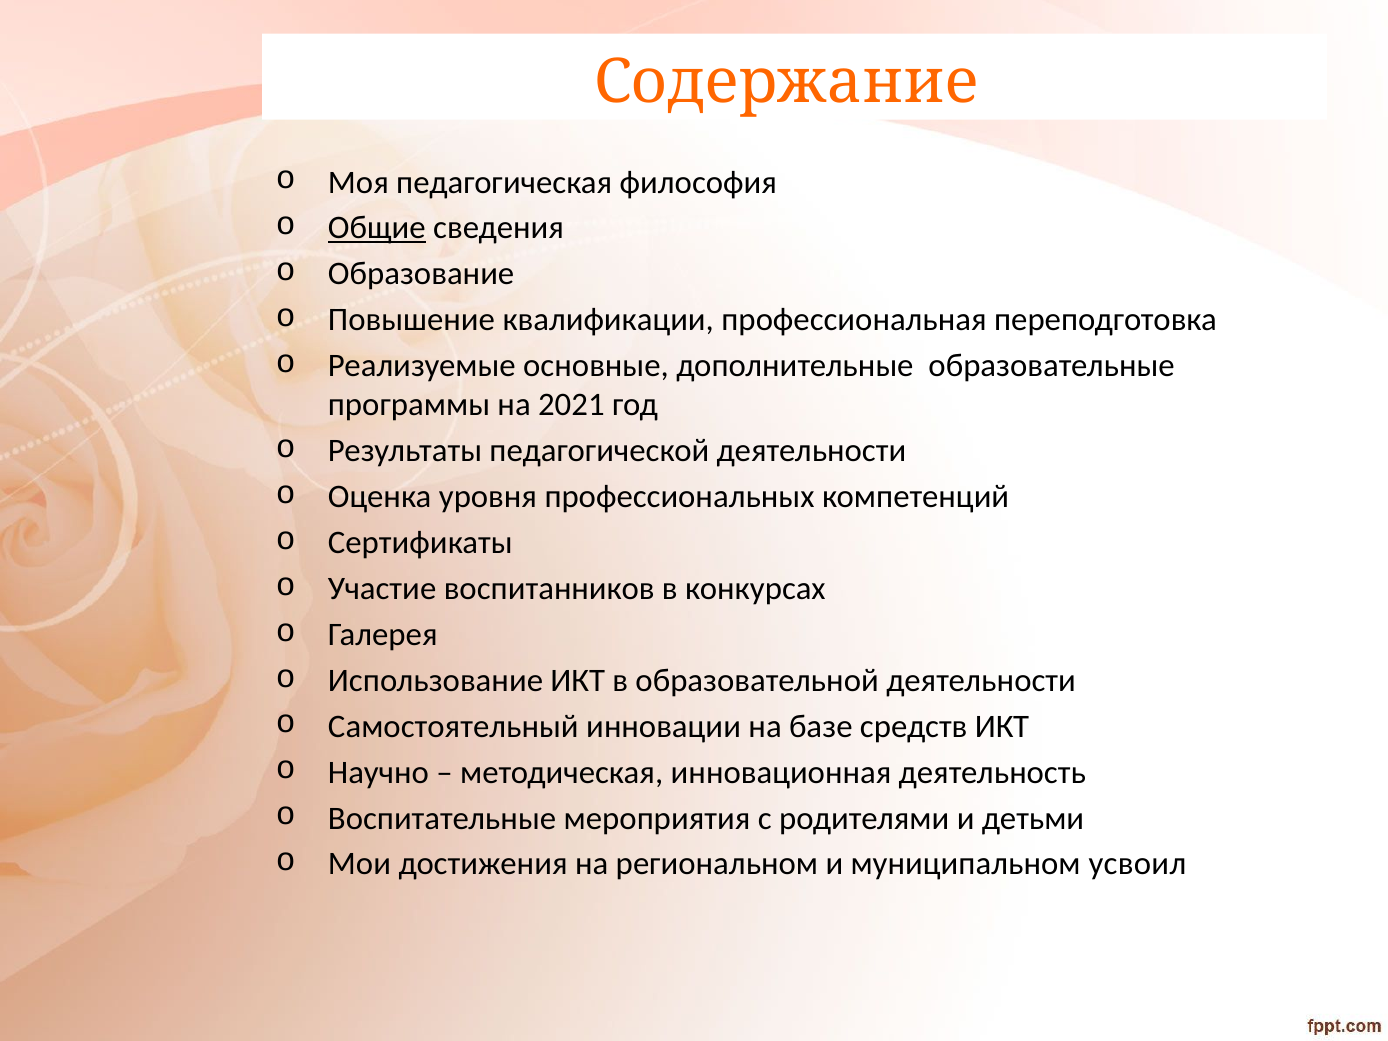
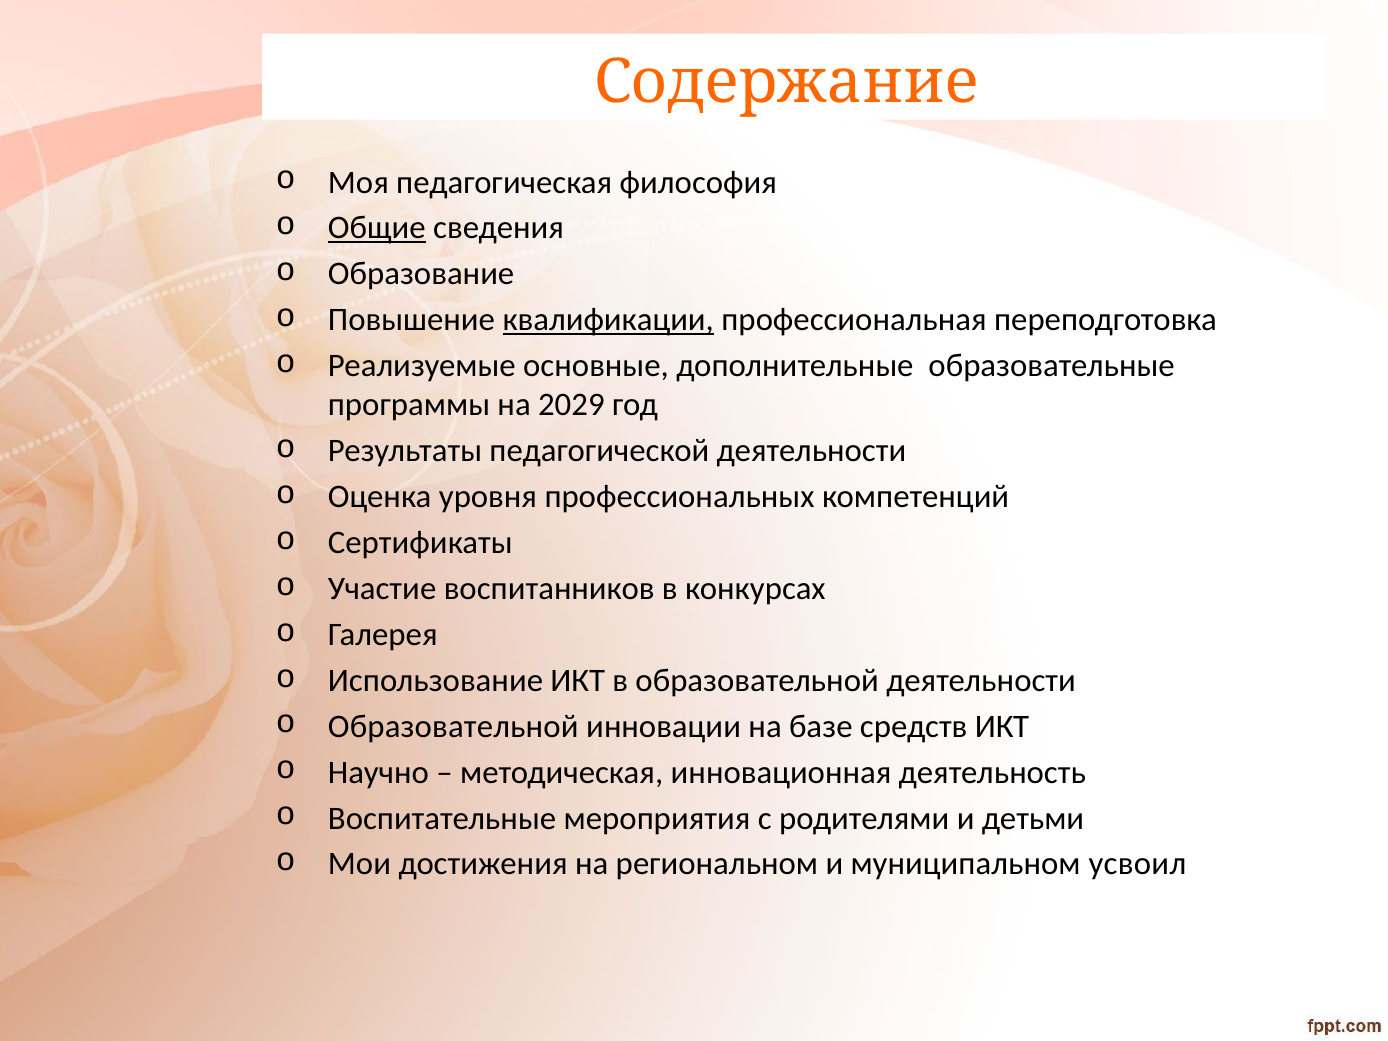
квалификации underline: none -> present (608, 320)
2021: 2021 -> 2029 (571, 405)
Самостоятельный: Самостоятельный -> Образовательной (453, 726)
